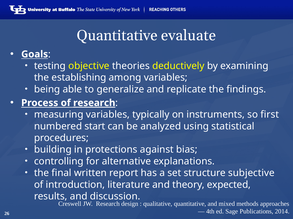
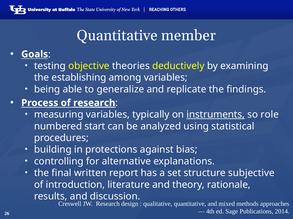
evaluate: evaluate -> member (189, 36)
instruments underline: none -> present (216, 115)
first: first -> role (270, 115)
expected: expected -> rationale (229, 185)
